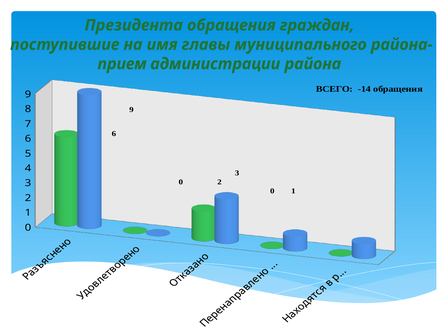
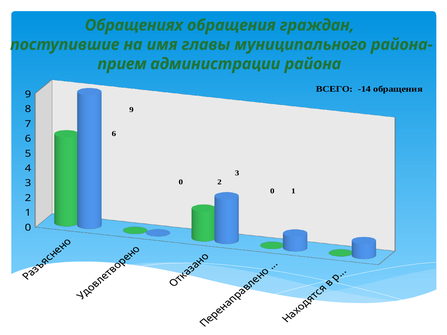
Президента: Президента -> Обращениях (134, 25)
